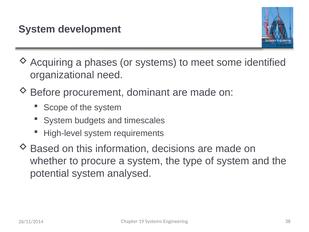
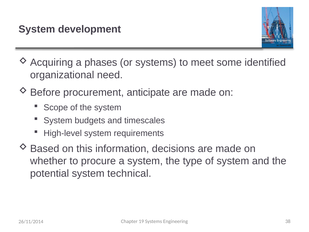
dominant: dominant -> anticipate (148, 92)
analysed: analysed -> technical (129, 173)
